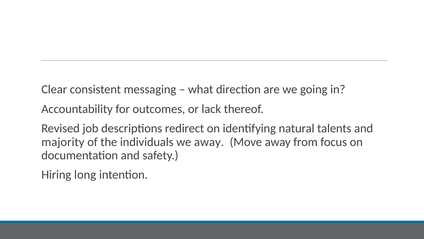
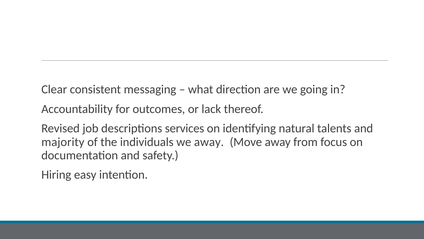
redirect: redirect -> services (185, 128)
long: long -> easy (85, 175)
